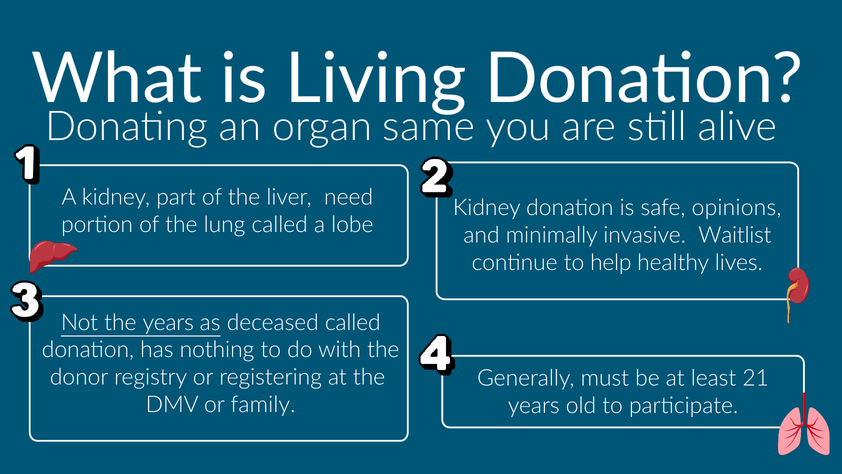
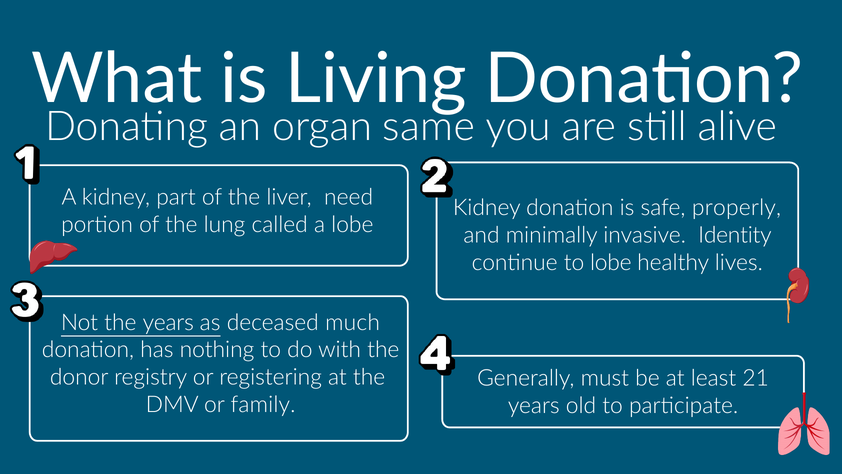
opinions: opinions -> properly (737, 208)
Waitlist: Waitlist -> Identity (735, 235)
to help: help -> lobe (611, 262)
deceased called: called -> much (353, 322)
